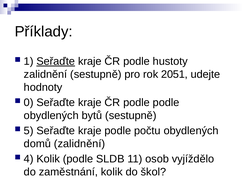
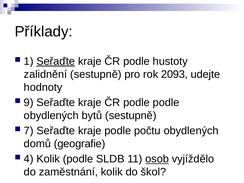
2051: 2051 -> 2093 (174, 74)
0: 0 -> 9 (29, 103)
5: 5 -> 7 (29, 131)
domů zalidnění: zalidnění -> geografie (80, 144)
osob underline: none -> present (157, 159)
